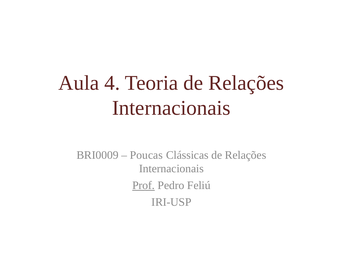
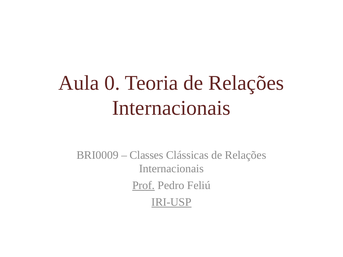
4: 4 -> 0 (112, 83)
Poucas: Poucas -> Classes (146, 155)
IRI-USP underline: none -> present (171, 202)
